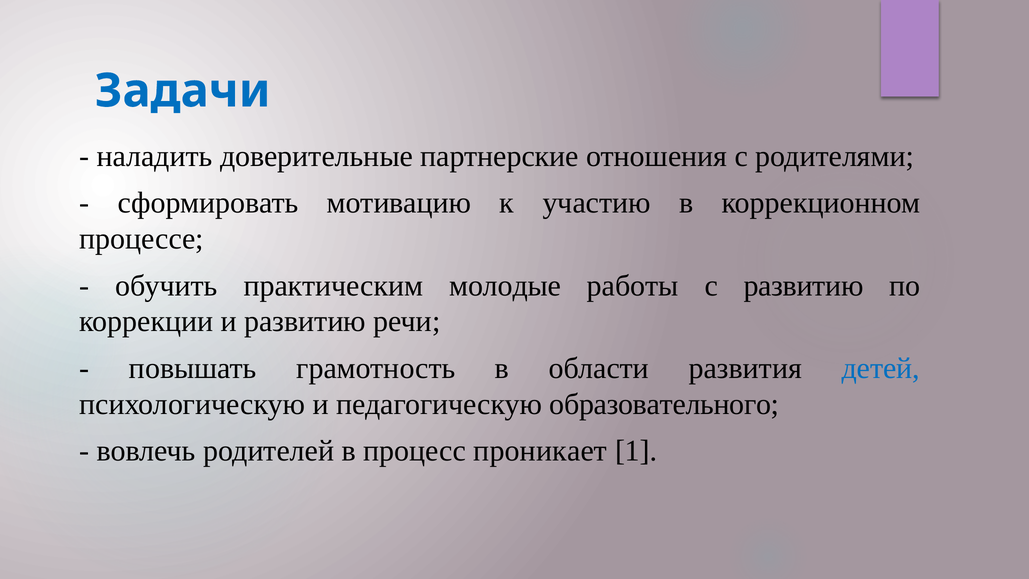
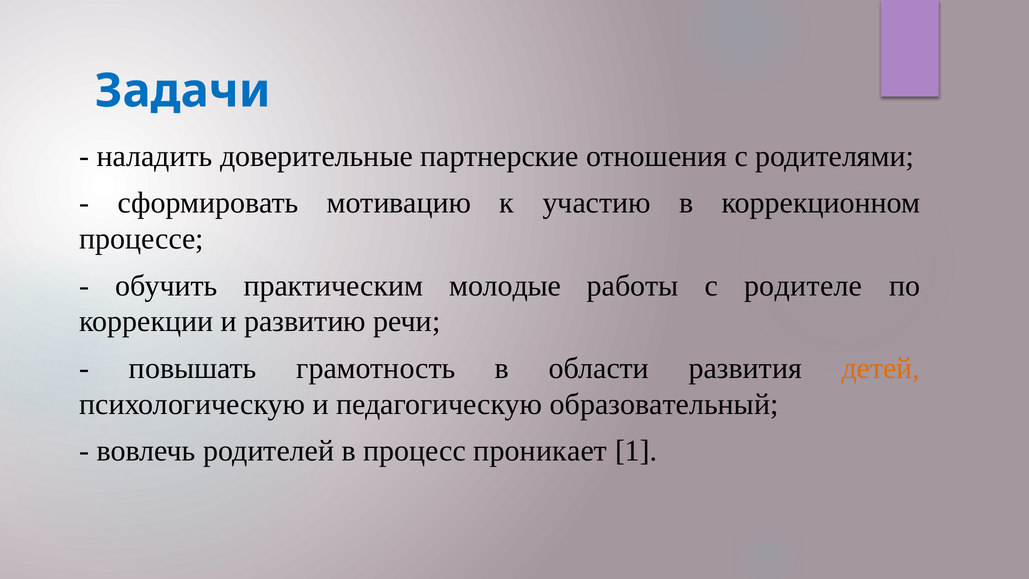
с развитию: развитию -> родителе (803, 286)
детей colour: blue -> orange (881, 368)
образовательного: образовательного -> образовательный (664, 404)
